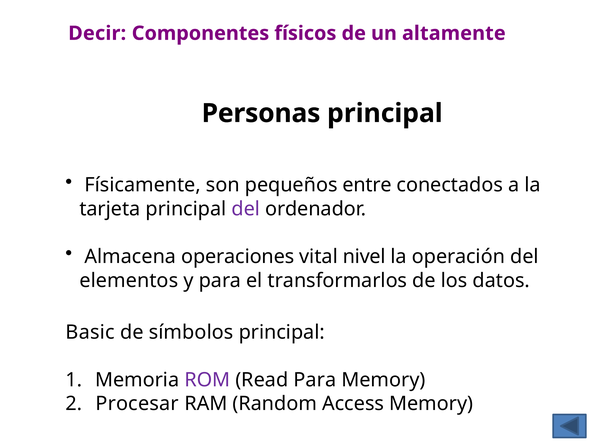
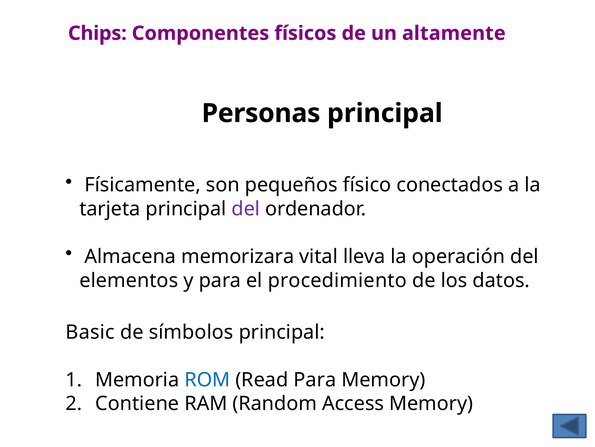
Decir: Decir -> Chips (97, 33)
entre: entre -> físico (367, 185)
operaciones: operaciones -> memorizara (238, 256)
nivel: nivel -> lleva (364, 256)
transformarlos: transformarlos -> procedimiento (337, 280)
ROM colour: purple -> blue (207, 379)
Procesar: Procesar -> Contiene (137, 403)
